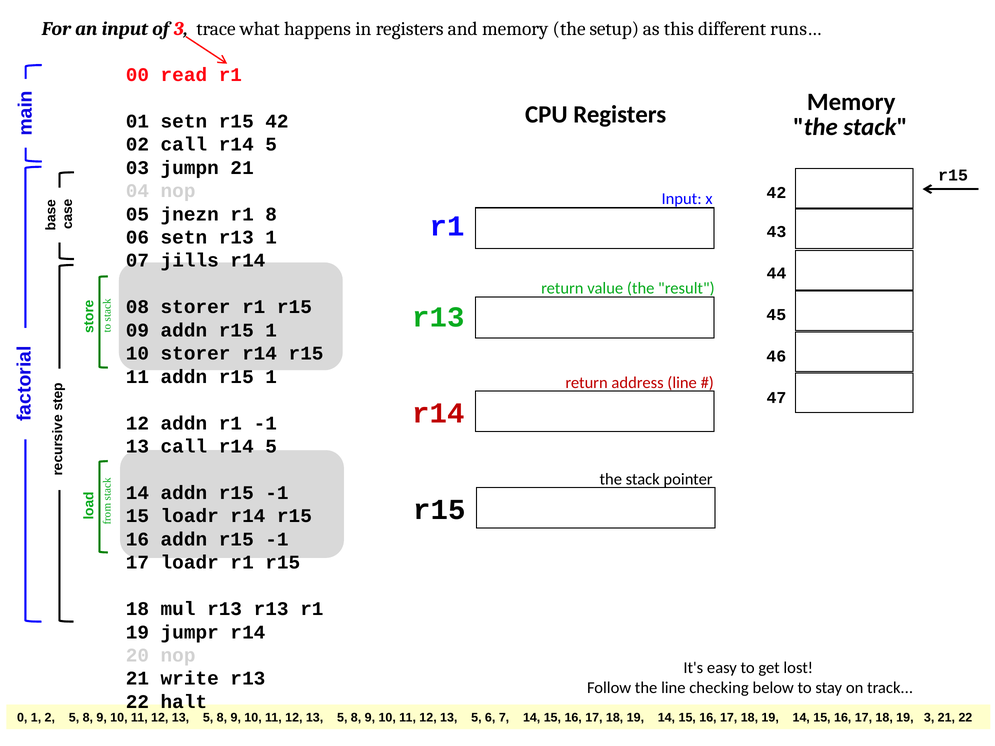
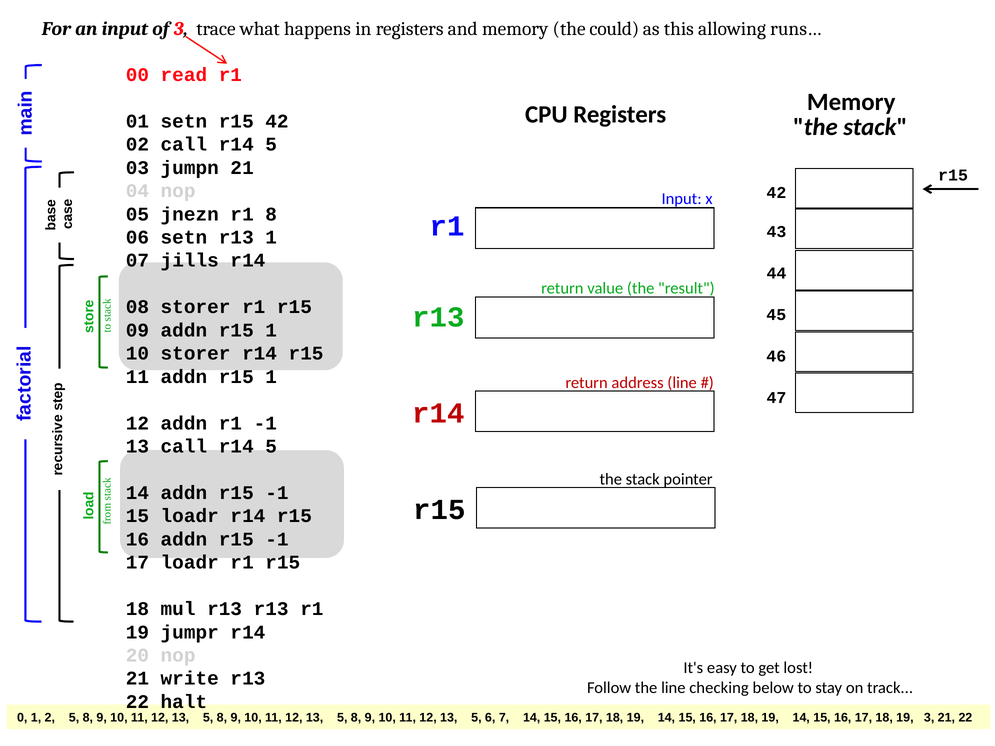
setup: setup -> could (614, 29)
different: different -> allowing (732, 29)
